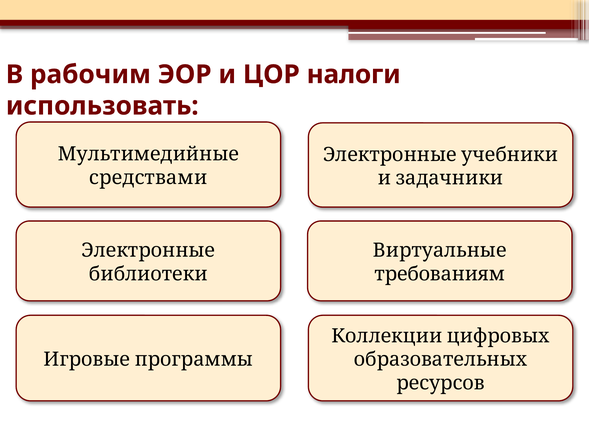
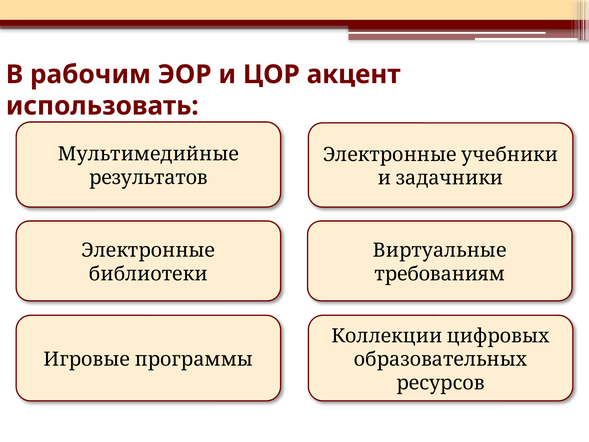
налоги: налоги -> акцент (354, 74)
средствами: средствами -> результатов (148, 178)
